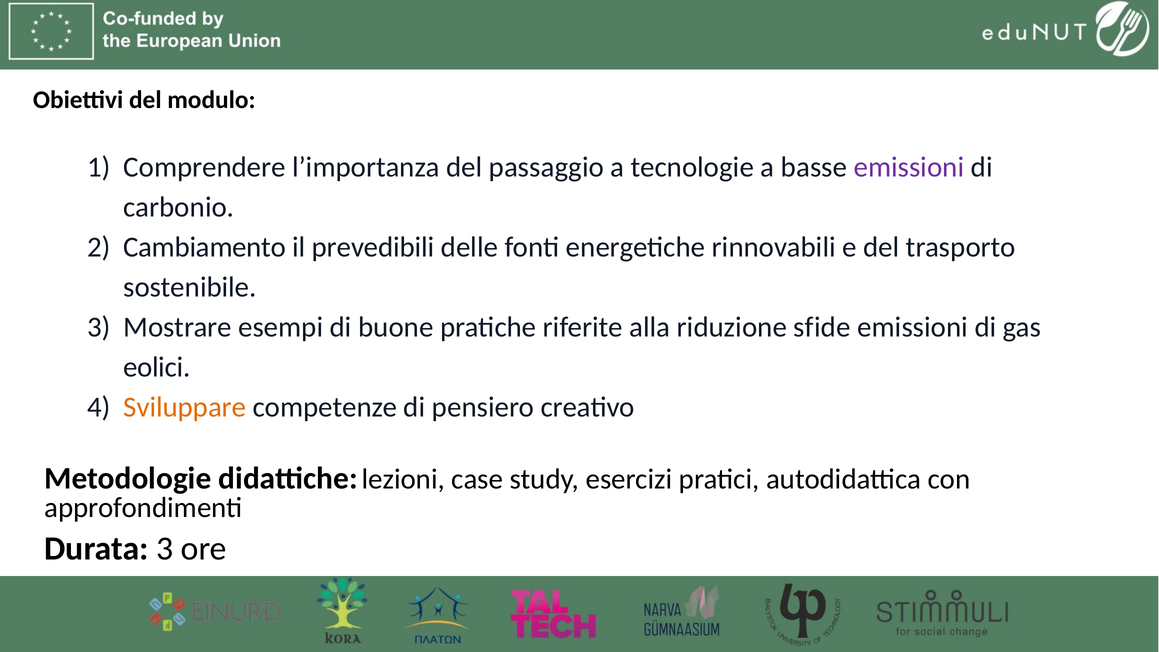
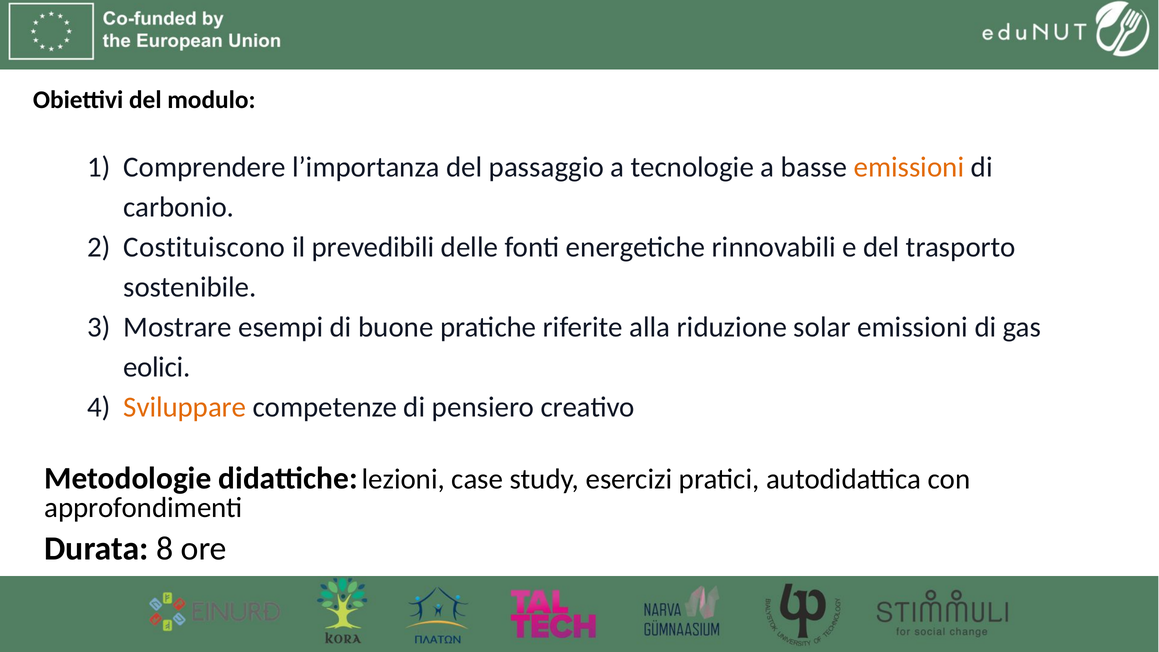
emissioni colour: purple -> orange (909, 167)
Cambiamento: Cambiamento -> Costituiscono (204, 247)
sfide: sfide -> solar (822, 327)
Durata 3: 3 -> 8 (165, 548)
